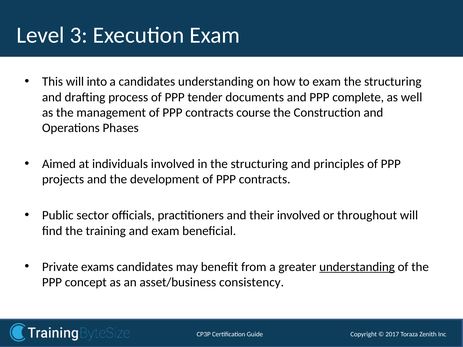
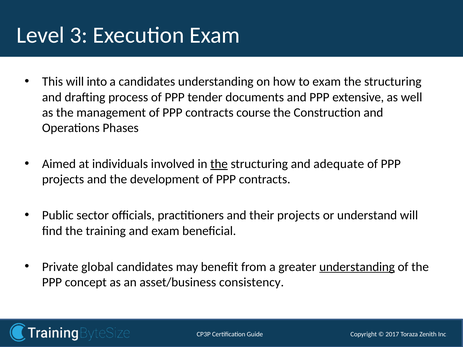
complete: complete -> extensive (358, 97)
the underline: none -> present (219, 164)
principles: principles -> adequate (339, 164)
their involved: involved -> projects (299, 216)
throughout: throughout -> understand (367, 216)
exams: exams -> global (97, 267)
